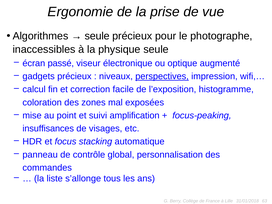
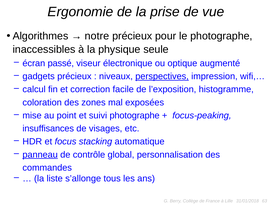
seule: seule -> notre (97, 36)
suivi amplification: amplification -> photographe (135, 115)
panneau underline: none -> present (40, 155)
